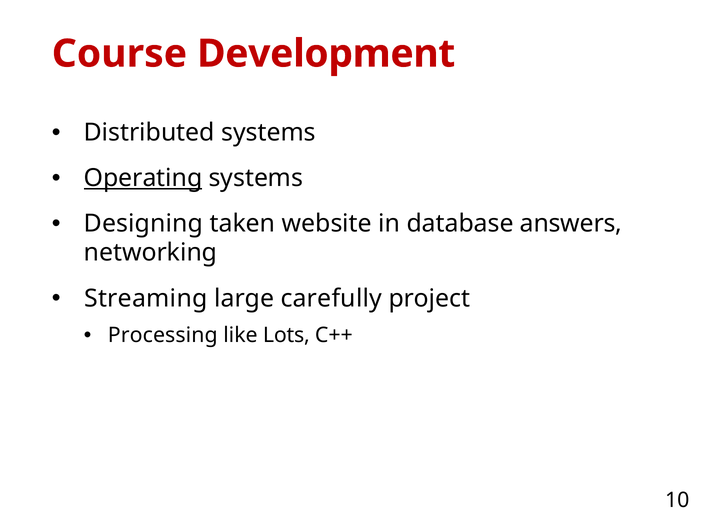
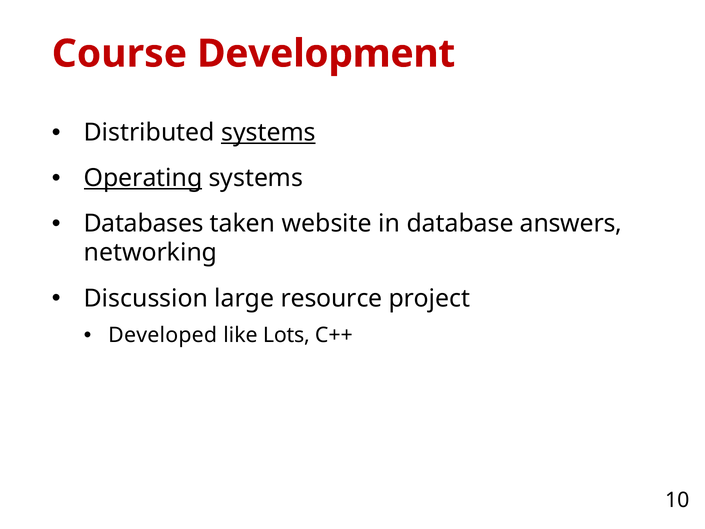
systems underline: none -> present (268, 132)
Designing: Designing -> Databases (144, 224)
Streaming: Streaming -> Discussion (146, 298)
carefully: carefully -> resource (331, 298)
Processing: Processing -> Developed (163, 335)
